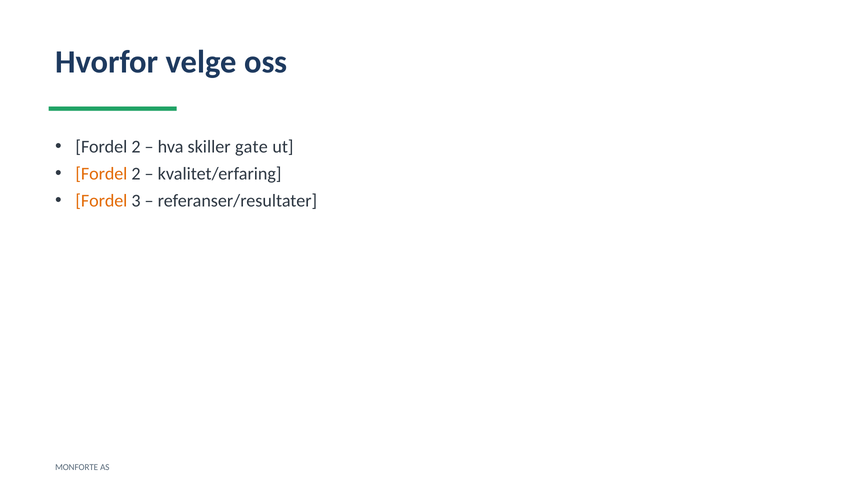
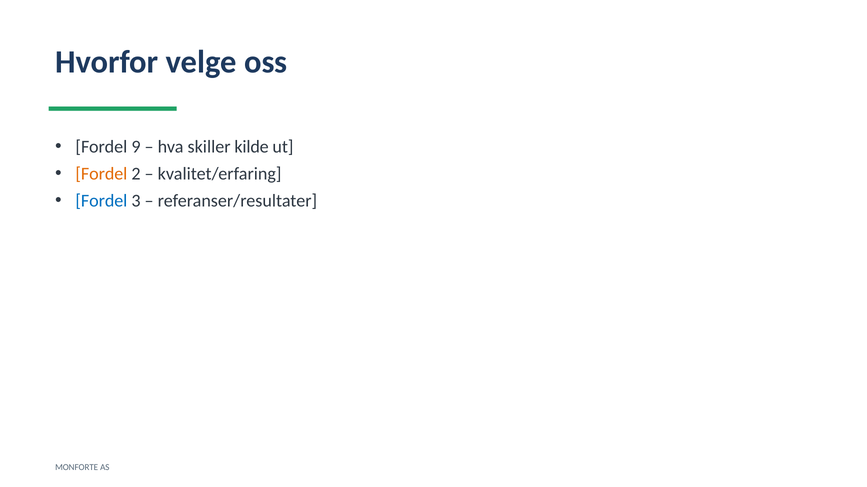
2: 2 -> 9 (136, 147)
gate: gate -> kilde (252, 147)
Fordel colour: orange -> blue (101, 201)
